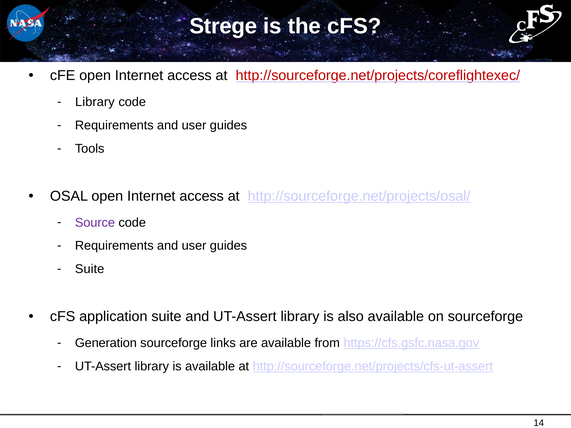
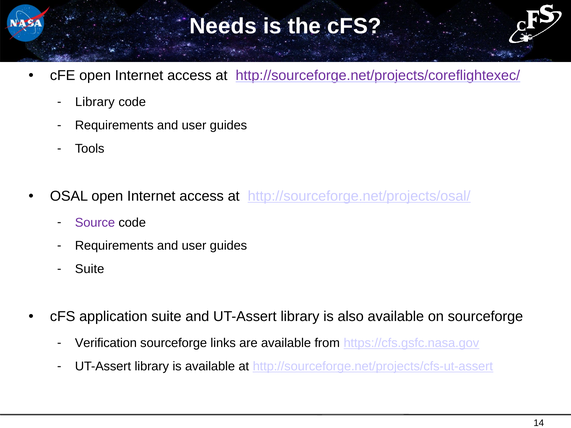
Strege: Strege -> Needs (223, 26)
http://sourceforge.net/projects/coreflightexec/ colour: red -> purple (378, 76)
Generation: Generation -> Verification (106, 343)
